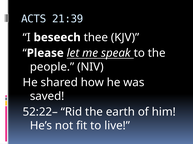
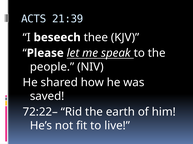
52:22–: 52:22– -> 72:22– (40, 112)
